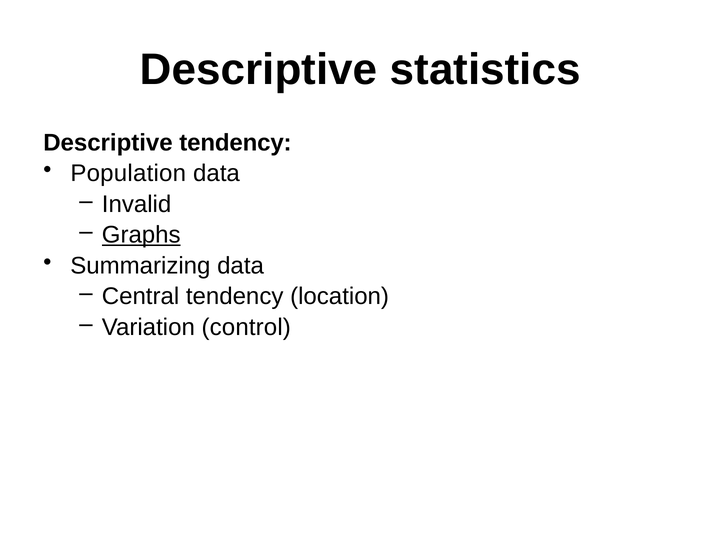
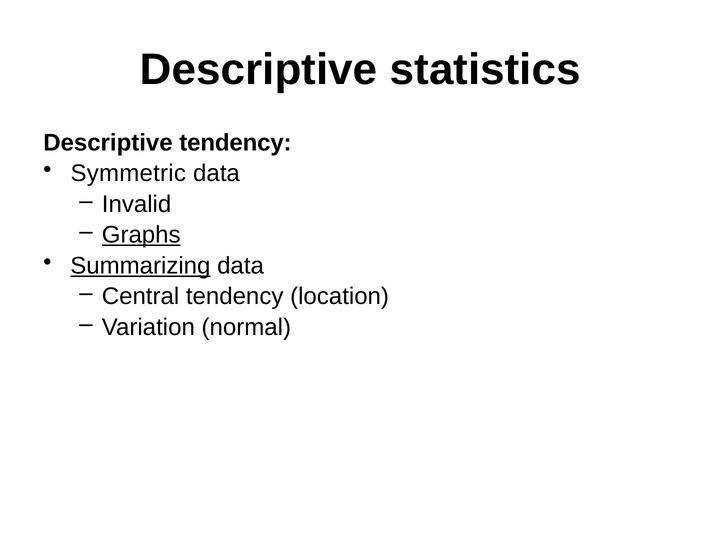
Population: Population -> Symmetric (128, 173)
Summarizing underline: none -> present (140, 266)
control: control -> normal (246, 327)
